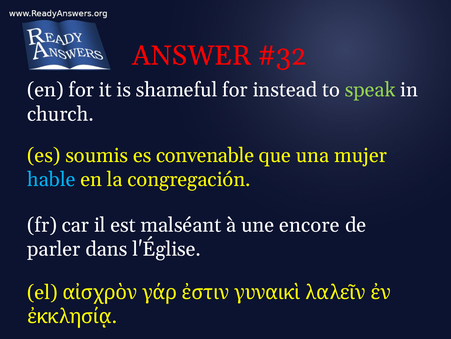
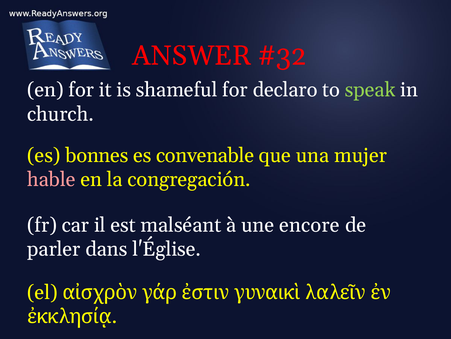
instead: instead -> declaro (285, 90)
soumis: soumis -> bonnes (97, 155)
hable colour: light blue -> pink (51, 179)
